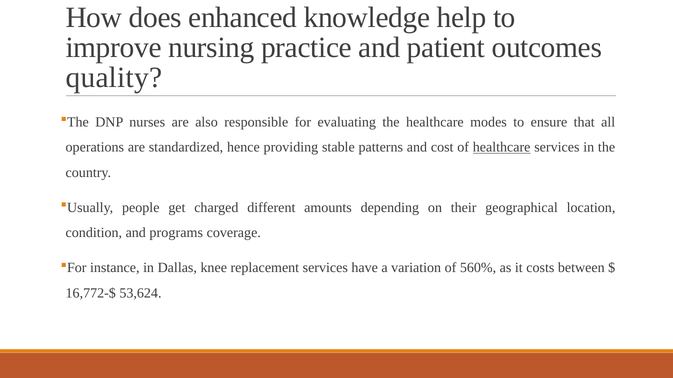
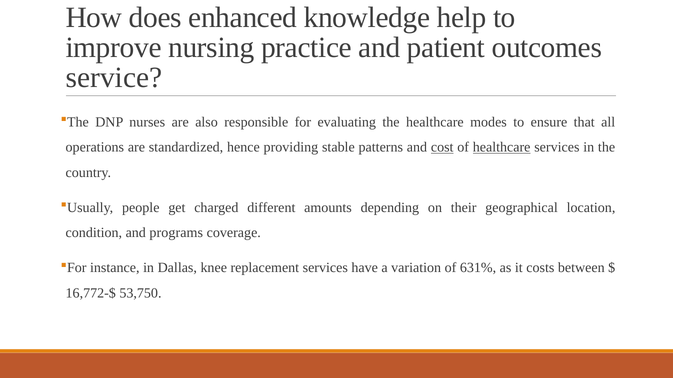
quality: quality -> service (114, 78)
cost underline: none -> present (442, 148)
560%: 560% -> 631% (478, 268)
53,624: 53,624 -> 53,750 (140, 294)
